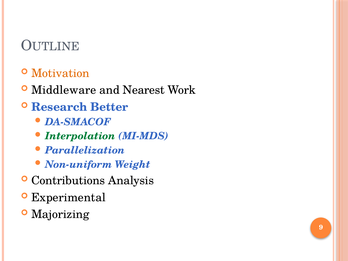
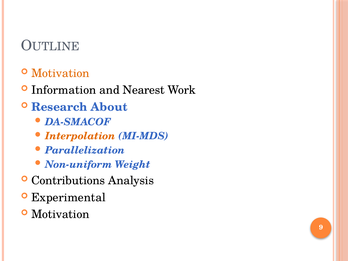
Middleware: Middleware -> Information (64, 90)
Better: Better -> About (109, 107)
Interpolation colour: green -> orange (80, 136)
Majorizing: Majorizing -> Motivation (60, 214)
